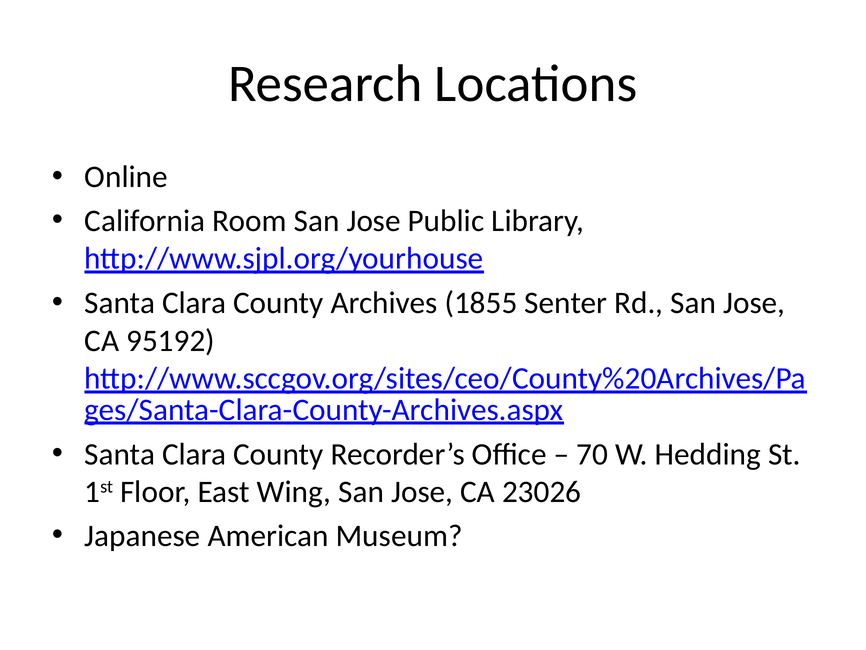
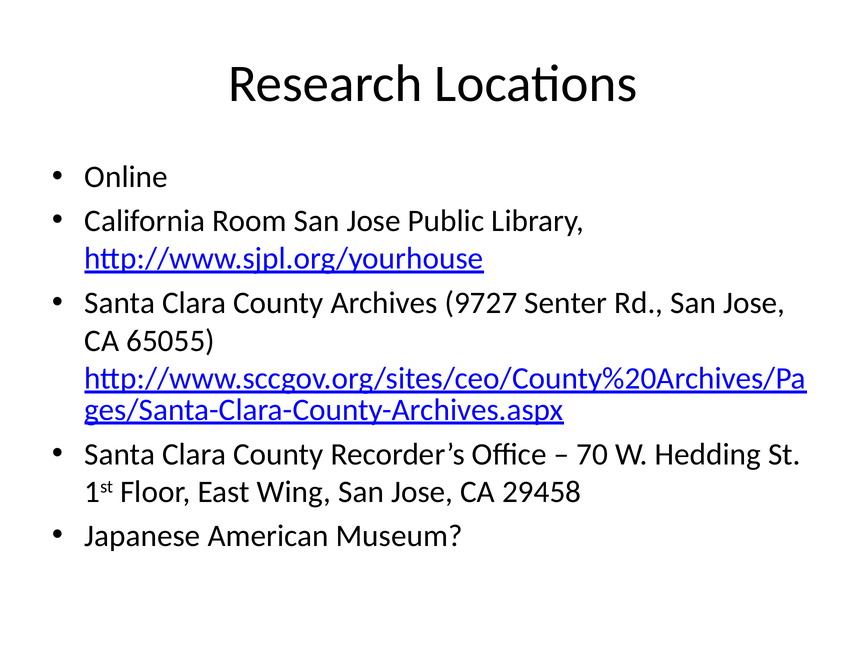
1855: 1855 -> 9727 (481, 303)
95192: 95192 -> 65055 (171, 340)
23026: 23026 -> 29458 (542, 491)
